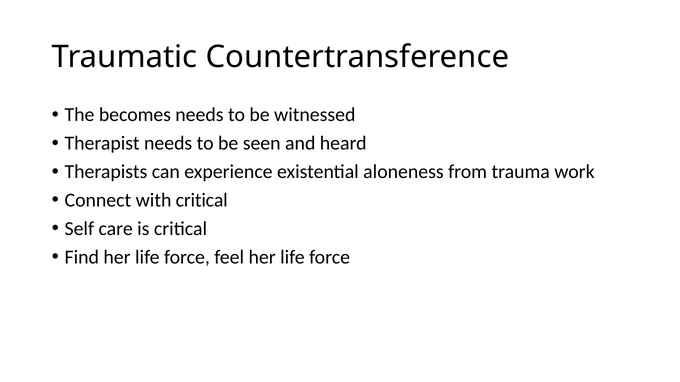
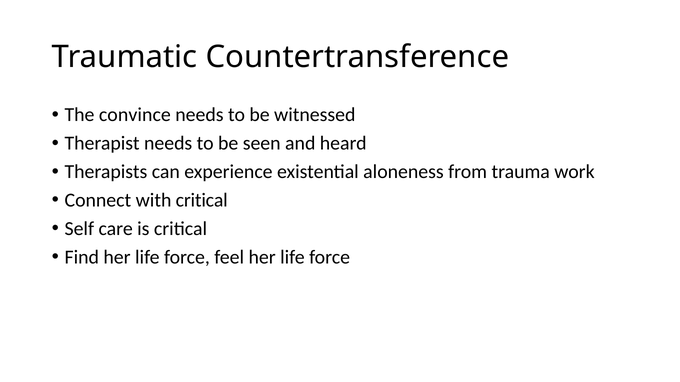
becomes: becomes -> convince (135, 115)
